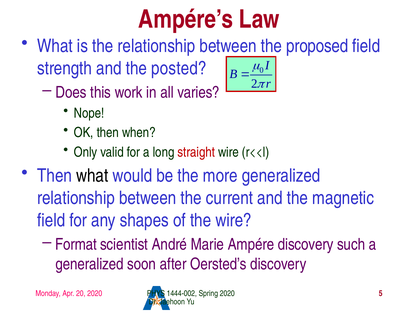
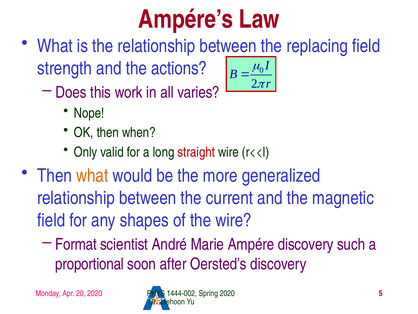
proposed: proposed -> replacing (317, 46)
posted: posted -> actions (179, 68)
what colour: black -> orange (92, 175)
generalized: generalized -> proportional (90, 264)
